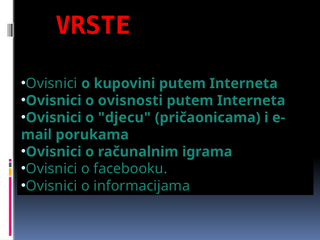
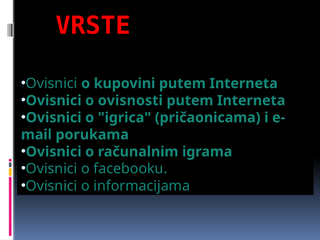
djecu: djecu -> igrica (124, 118)
